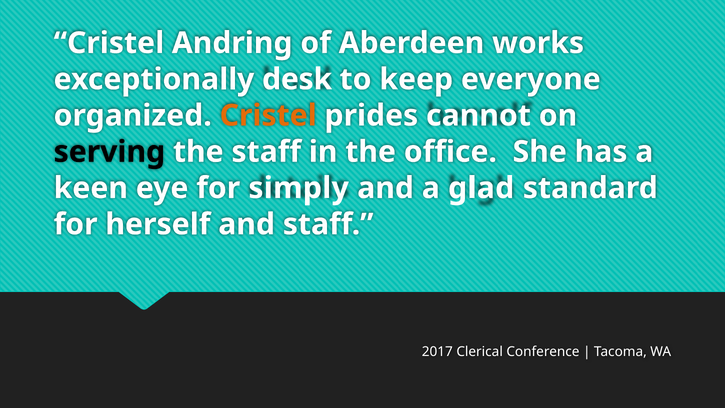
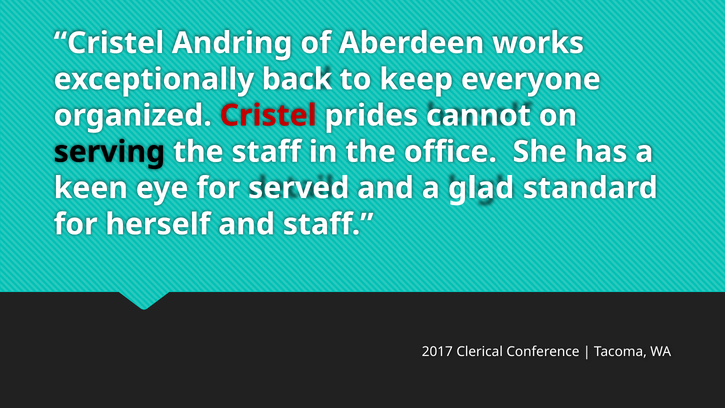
desk: desk -> back (297, 79)
Cristel colour: orange -> red (268, 116)
simply: simply -> served (299, 188)
